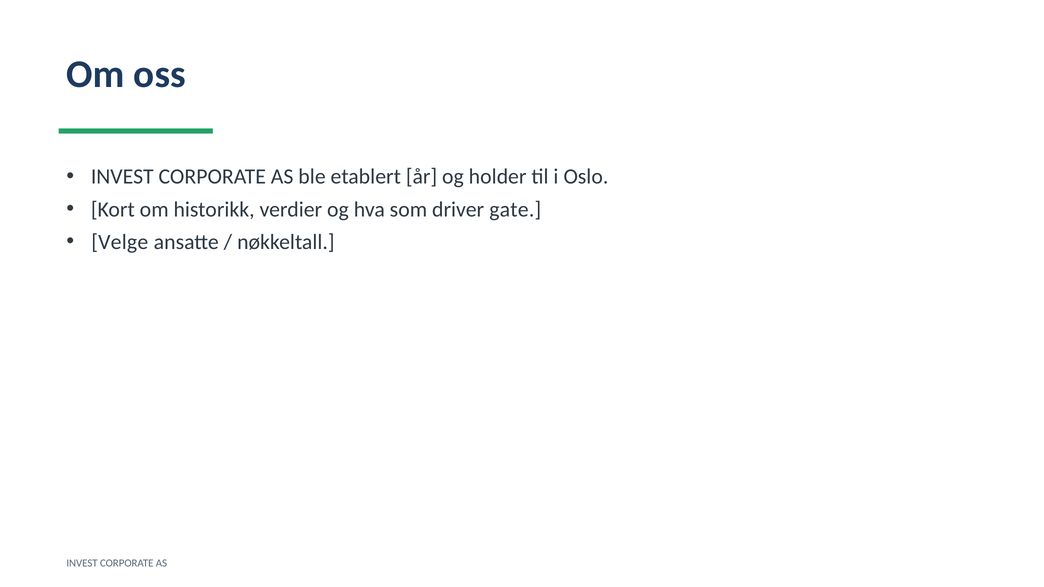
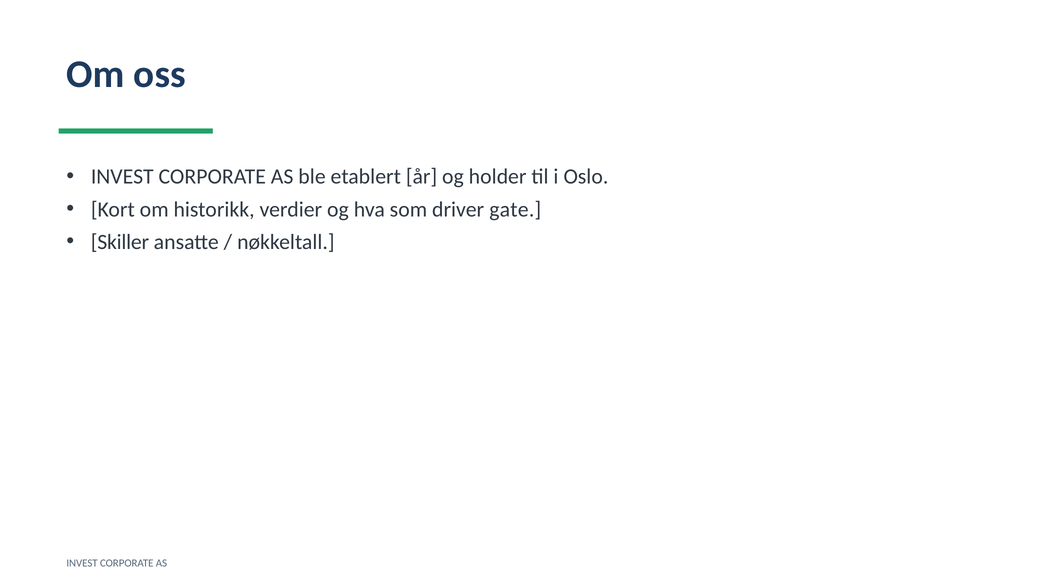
Velge: Velge -> Skiller (120, 242)
